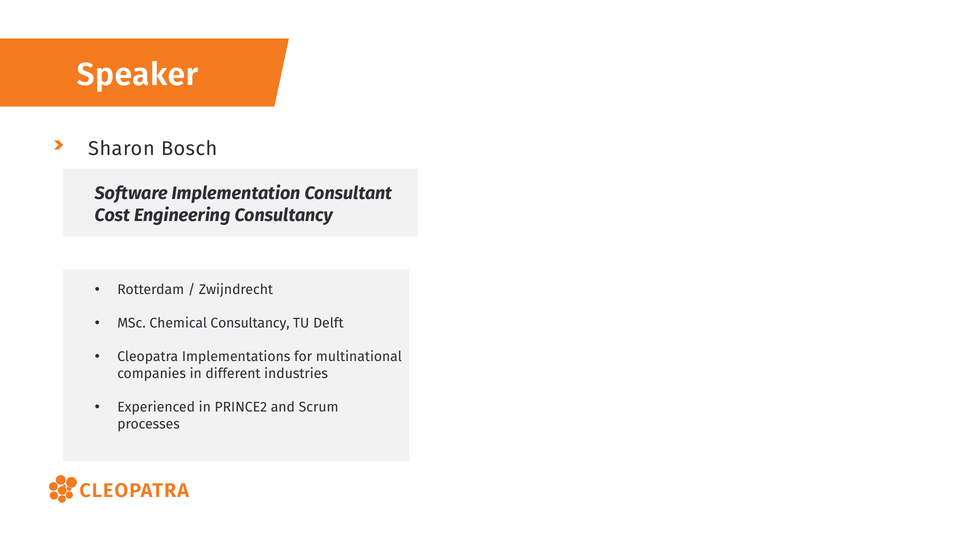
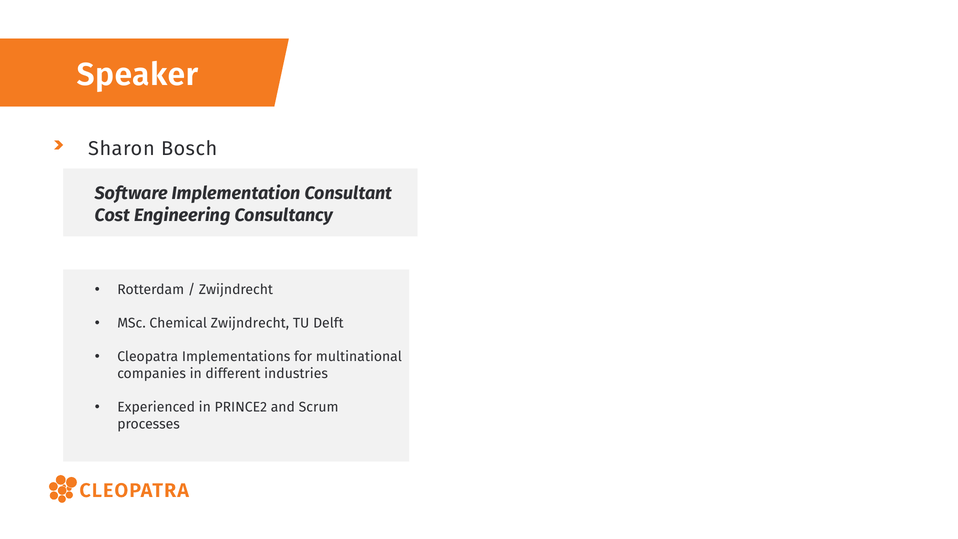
Chemical Consultancy: Consultancy -> Zwijndrecht (250, 323)
